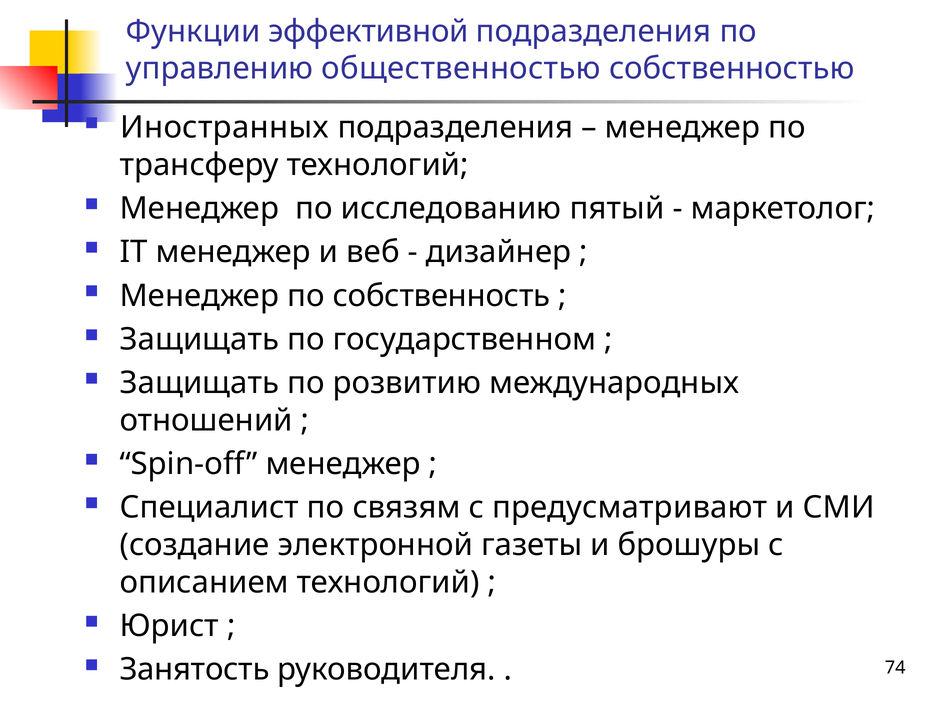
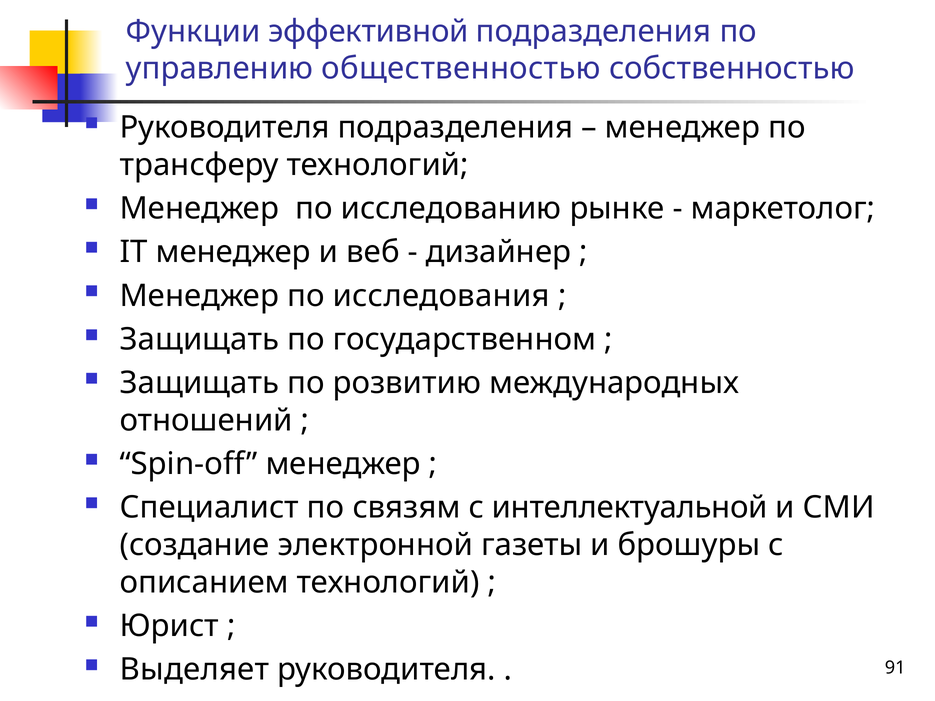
Иностранных: Иностранных -> Руководителя (225, 128)
пятый: пятый -> рынке (617, 209)
собственность: собственность -> исследования (441, 296)
предусматривают: предусматривают -> интеллектуальной (630, 508)
Занятость: Занятость -> Выделяет (194, 670)
74: 74 -> 91 (895, 668)
